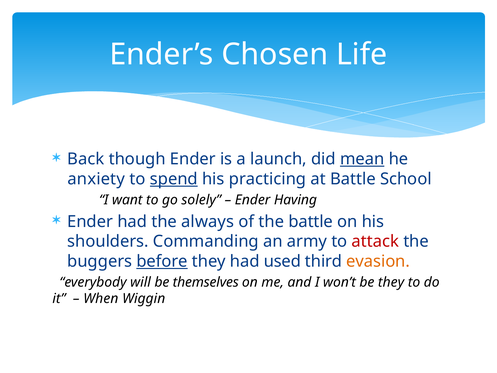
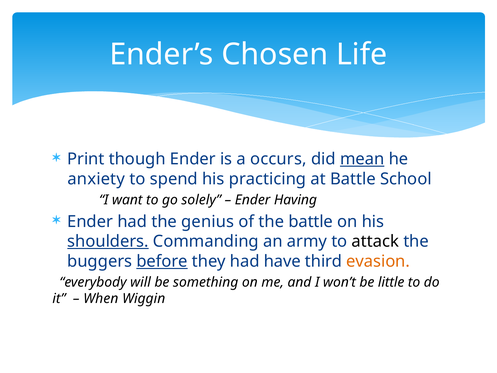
Back: Back -> Print (86, 159)
launch: launch -> occurs (278, 159)
spend underline: present -> none (174, 179)
always: always -> genius (208, 221)
shoulders underline: none -> present (108, 241)
attack colour: red -> black (375, 241)
used: used -> have (282, 261)
themselves: themselves -> something (206, 282)
be they: they -> little (391, 282)
